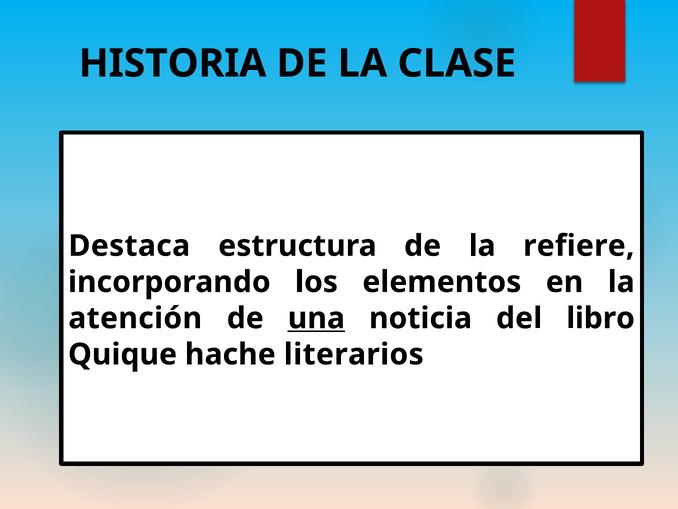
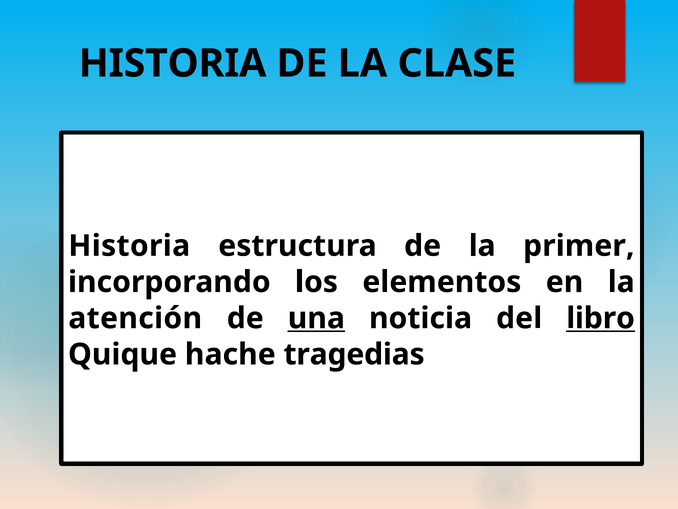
Destaca: Destaca -> Historia (129, 246)
refiere: refiere -> primer (579, 246)
libro underline: none -> present (600, 318)
literarios: literarios -> tragedias (354, 354)
